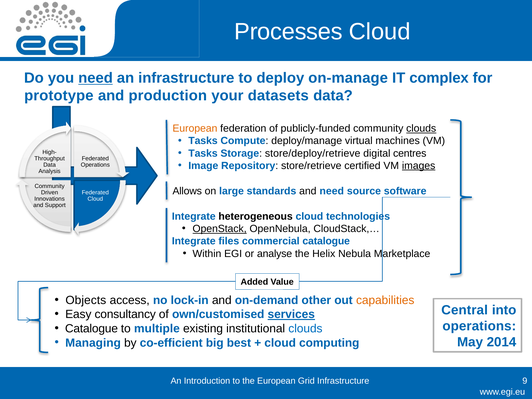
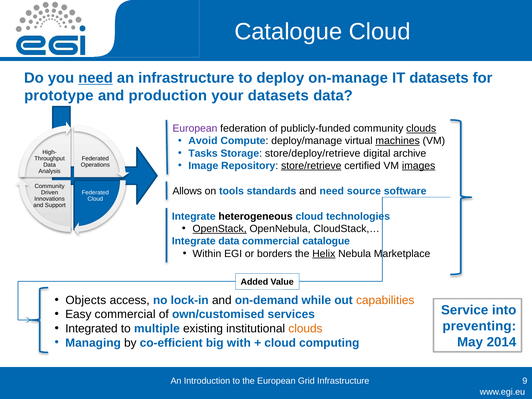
Processes: Processes -> Catalogue (288, 32)
IT complex: complex -> datasets (439, 78)
European colour: orange -> purple (195, 128)
Tasks: Tasks -> Avoid (203, 141)
machines underline: none -> present (398, 141)
centres: centres -> archive (410, 153)
store/retrieve underline: none -> present (311, 166)
large: large -> tools (232, 191)
Integrate files: files -> data (229, 241)
analyse: analyse -> borders (275, 254)
Helix underline: none -> present (324, 254)
other: other -> while (316, 300)
Central: Central -> Service (465, 310)
Easy consultancy: consultancy -> commercial (125, 314)
services underline: present -> none (291, 314)
operations: operations -> preventing (479, 326)
Catalogue: Catalogue -> Integrated (91, 329)
clouds colour: blue -> orange (305, 329)
best: best -> with (239, 343)
